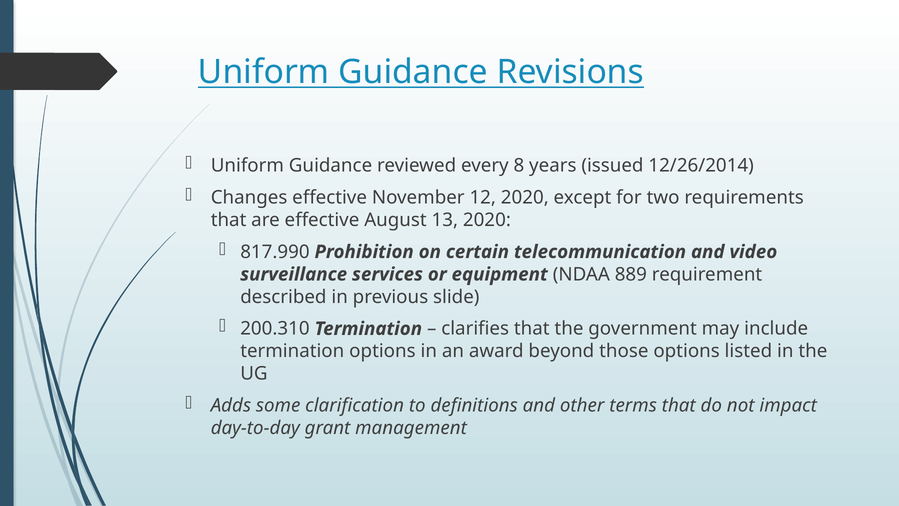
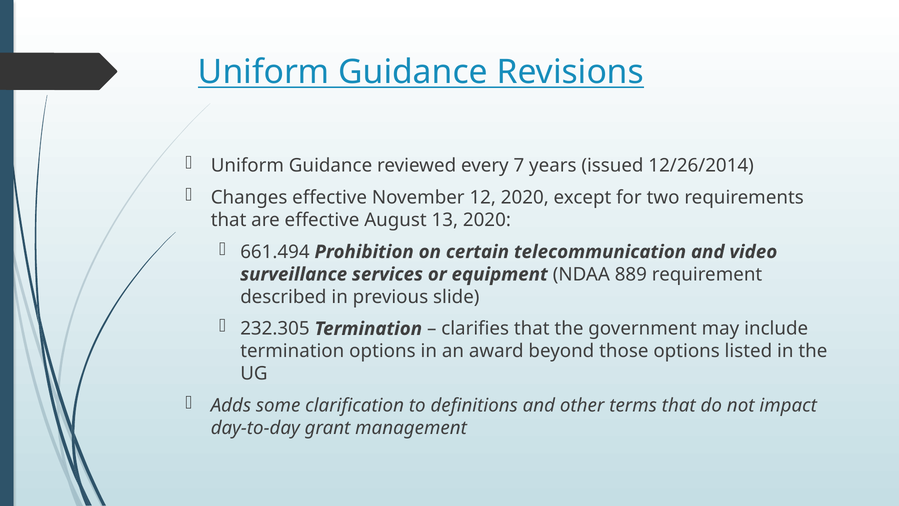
8: 8 -> 7 (519, 166)
817.990: 817.990 -> 661.494 (275, 252)
200.310: 200.310 -> 232.305 (275, 329)
